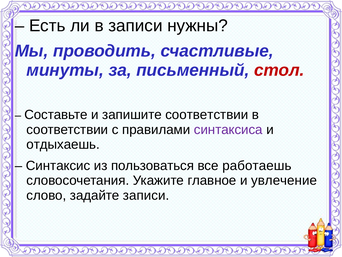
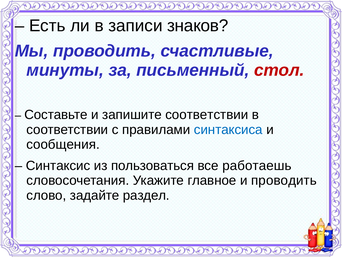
нужны: нужны -> знаков (198, 26)
синтаксиса colour: purple -> blue (228, 129)
отдыхаешь: отдыхаешь -> сообщения (63, 144)
и увлечение: увлечение -> проводить (284, 180)
задайте записи: записи -> раздел (146, 195)
